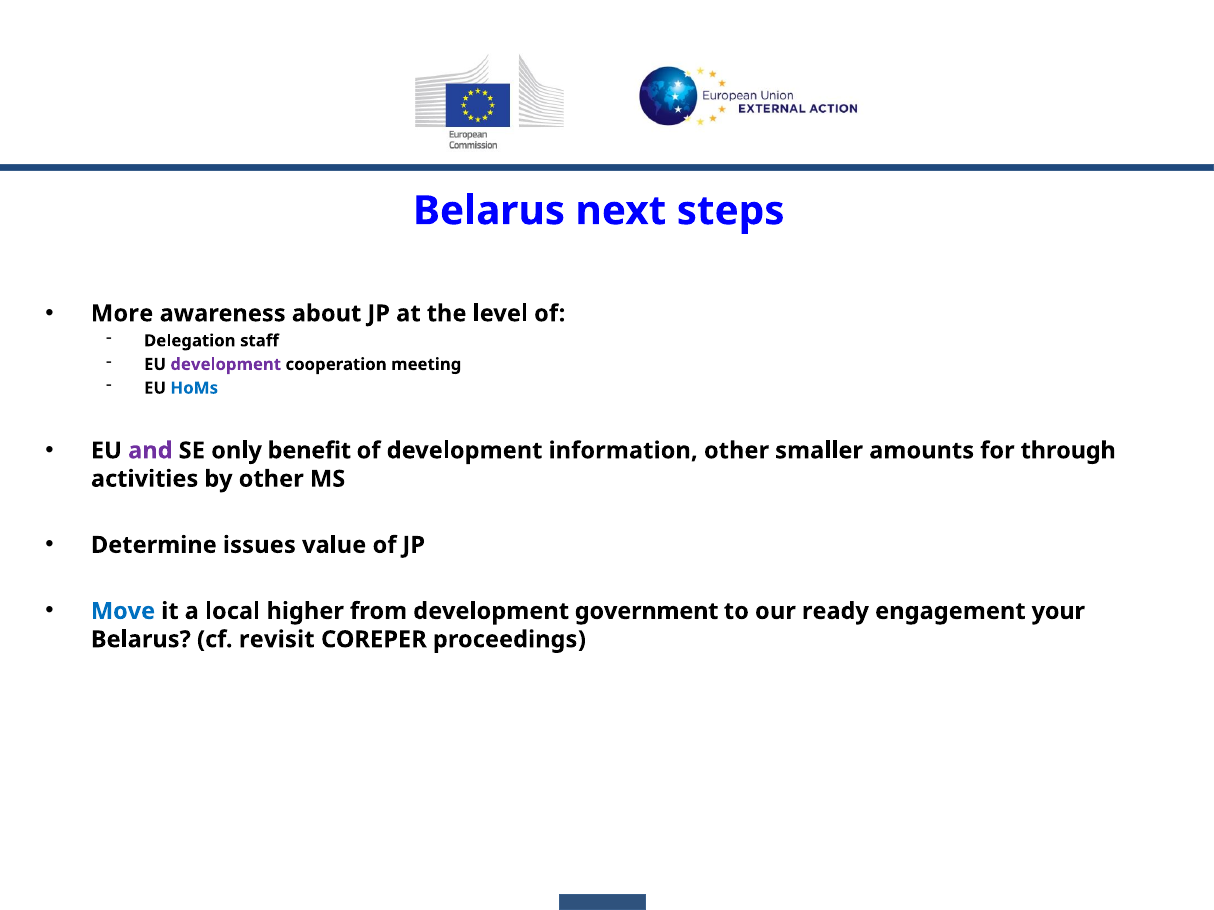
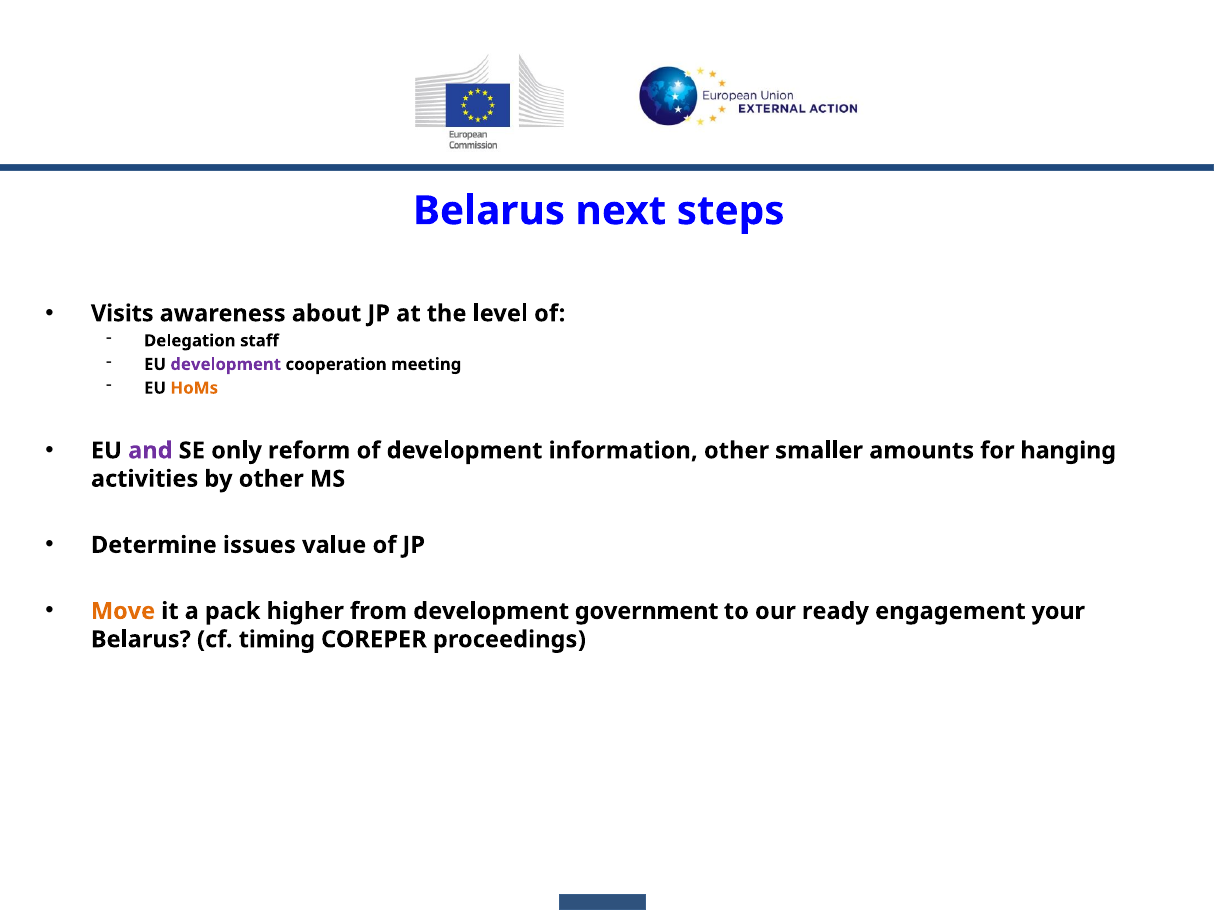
More: More -> Visits (122, 314)
HoMs colour: blue -> orange (194, 388)
benefit: benefit -> reform (309, 451)
through: through -> hanging (1068, 451)
Move colour: blue -> orange (123, 611)
local: local -> pack (233, 611)
revisit: revisit -> timing (277, 640)
